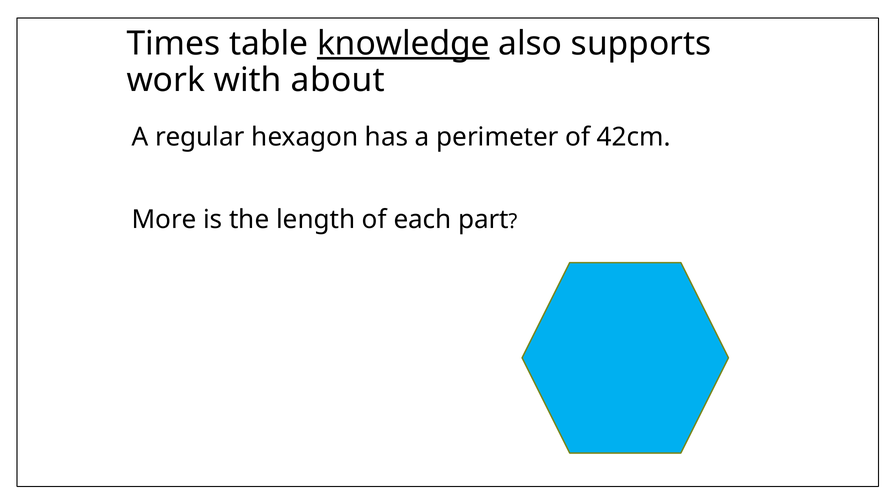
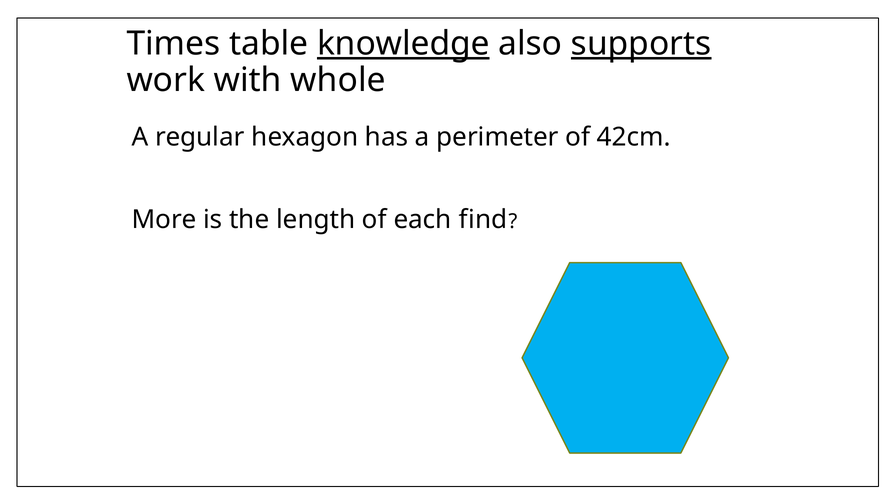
supports underline: none -> present (641, 44)
about: about -> whole (338, 80)
part: part -> find (483, 220)
